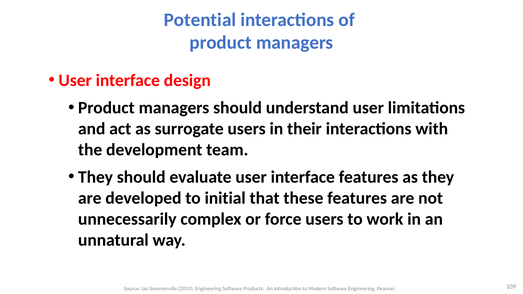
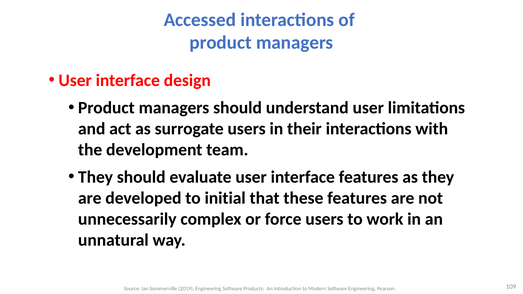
Potential: Potential -> Accessed (200, 20)
